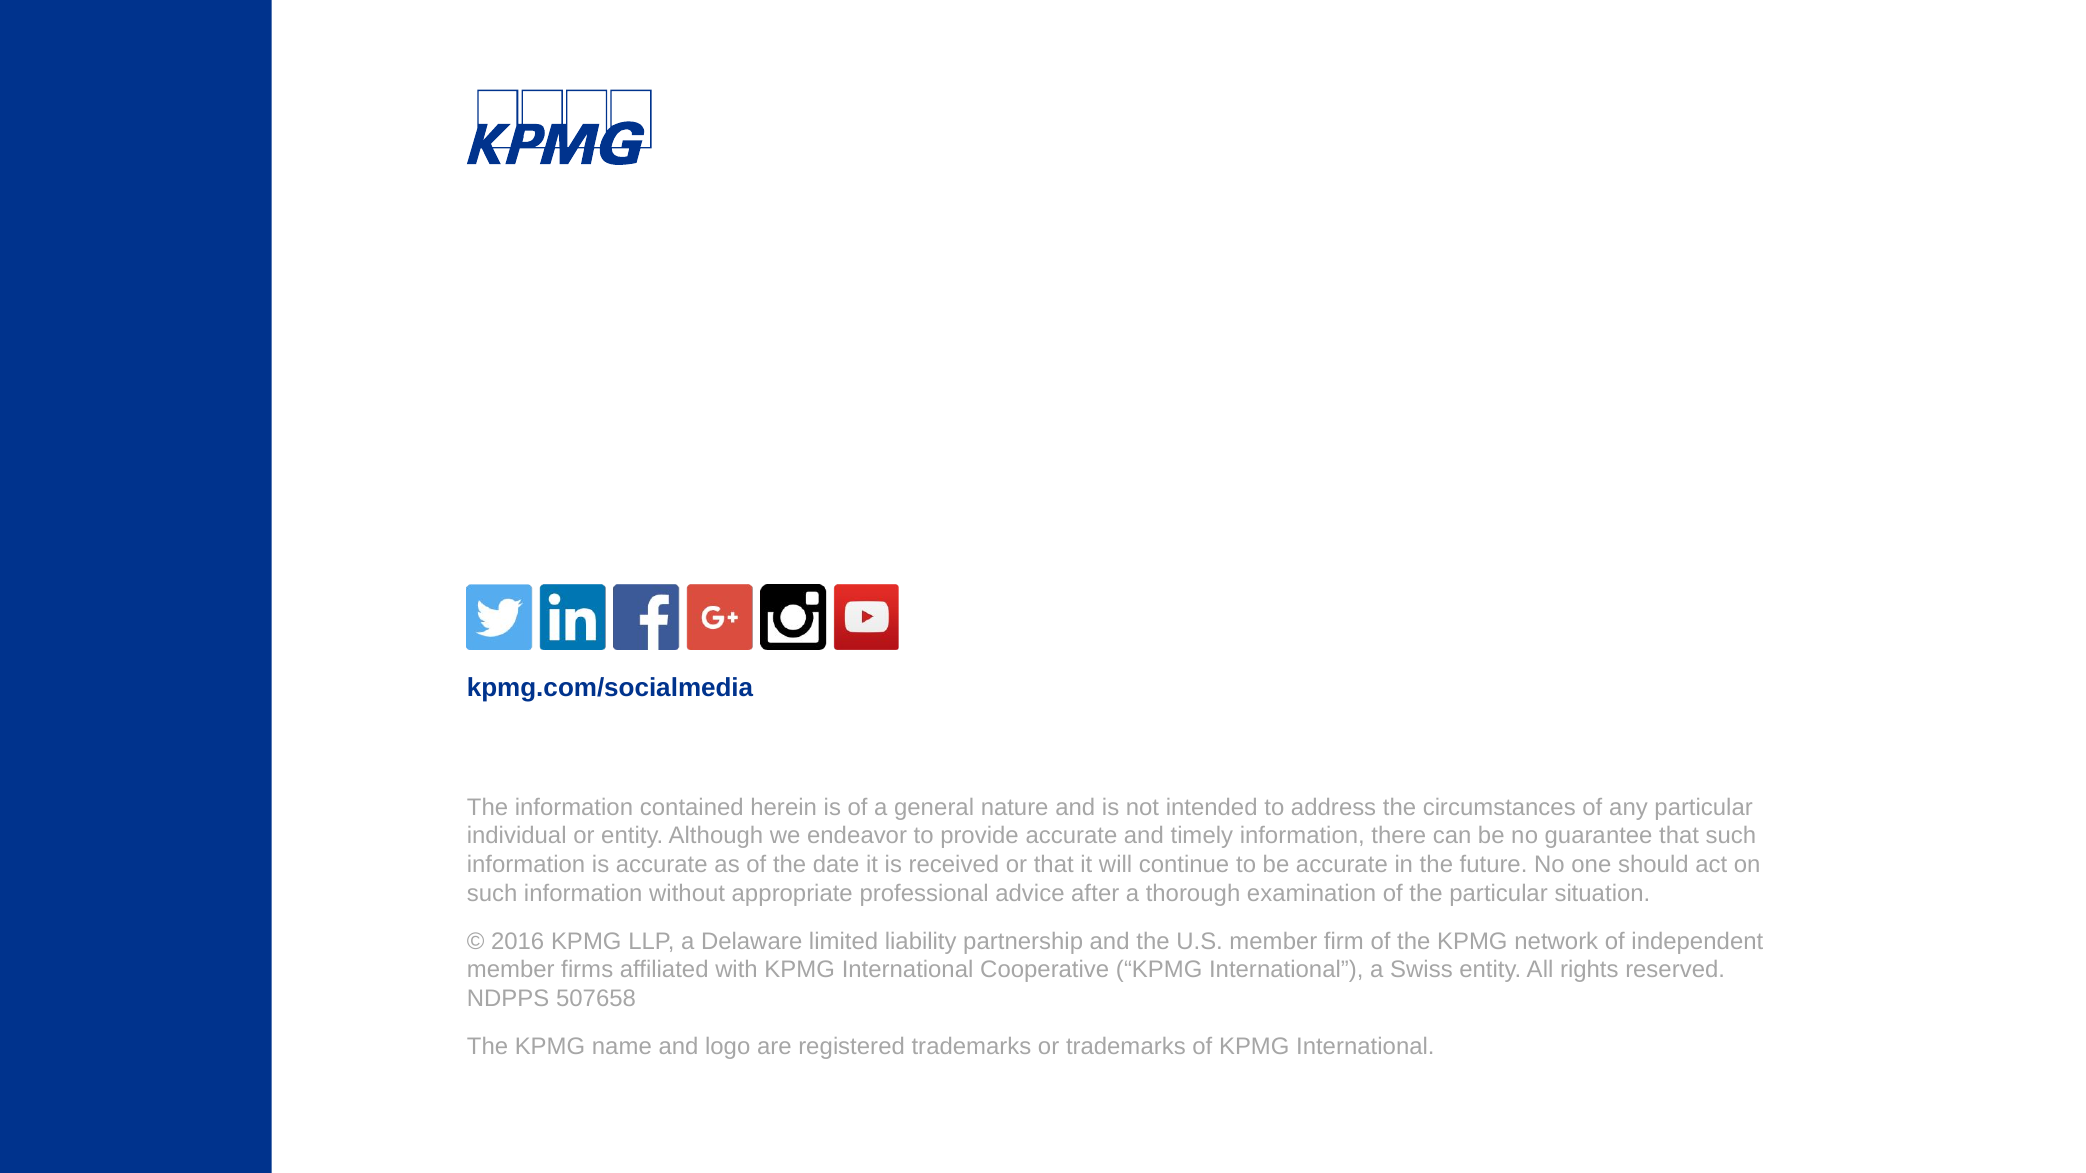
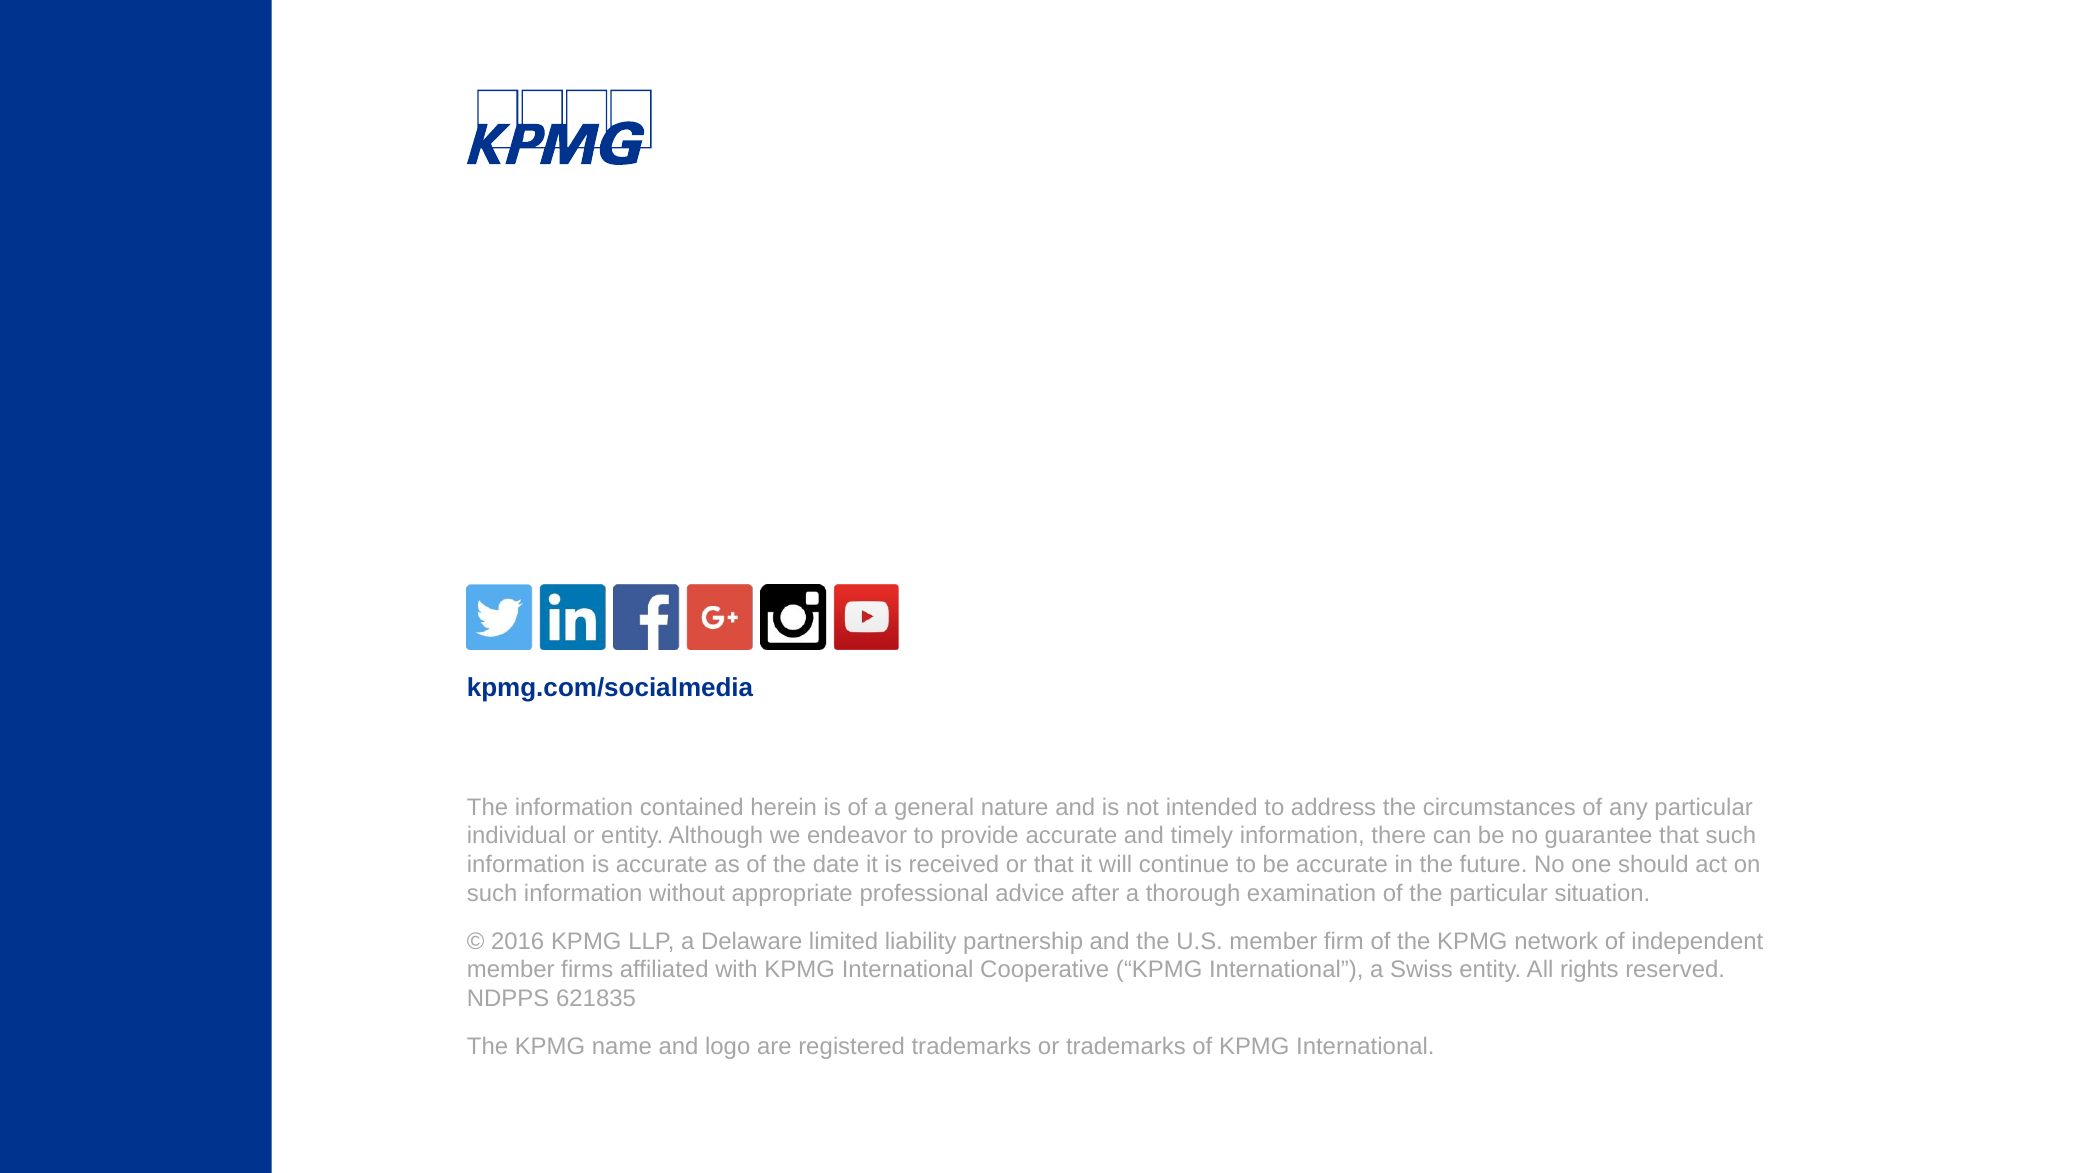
507658: 507658 -> 621835 (596, 999)
